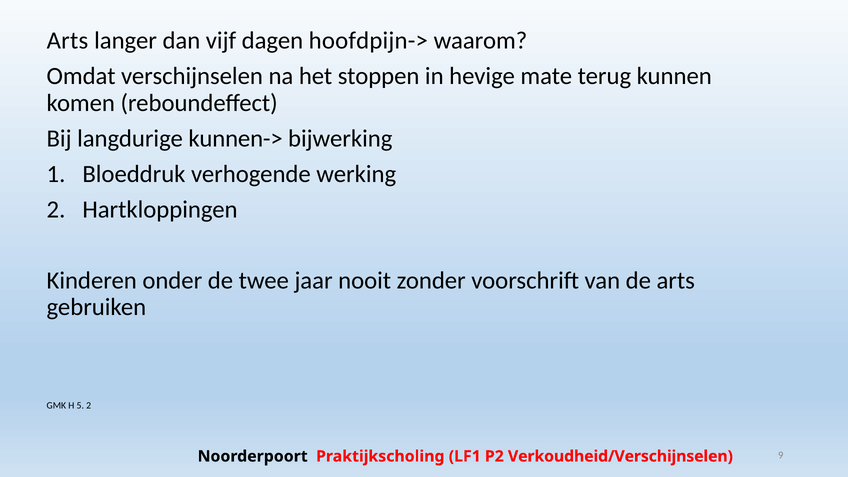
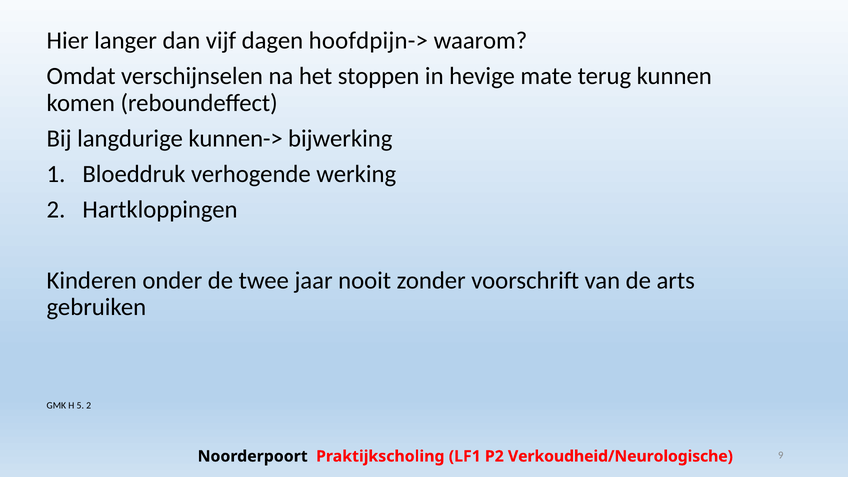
Arts: Arts -> Hier (68, 41)
Verkoudheid/Verschijnselen: Verkoudheid/Verschijnselen -> Verkoudheid/Neurologische (620, 456)
